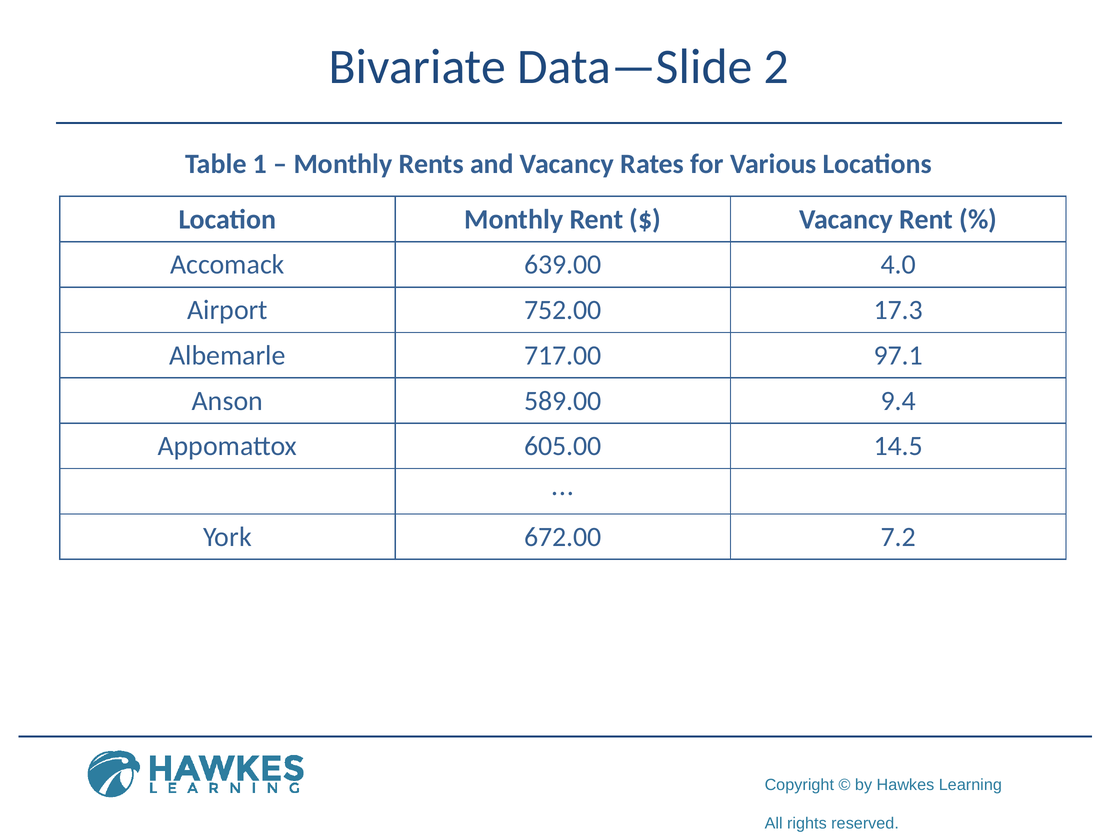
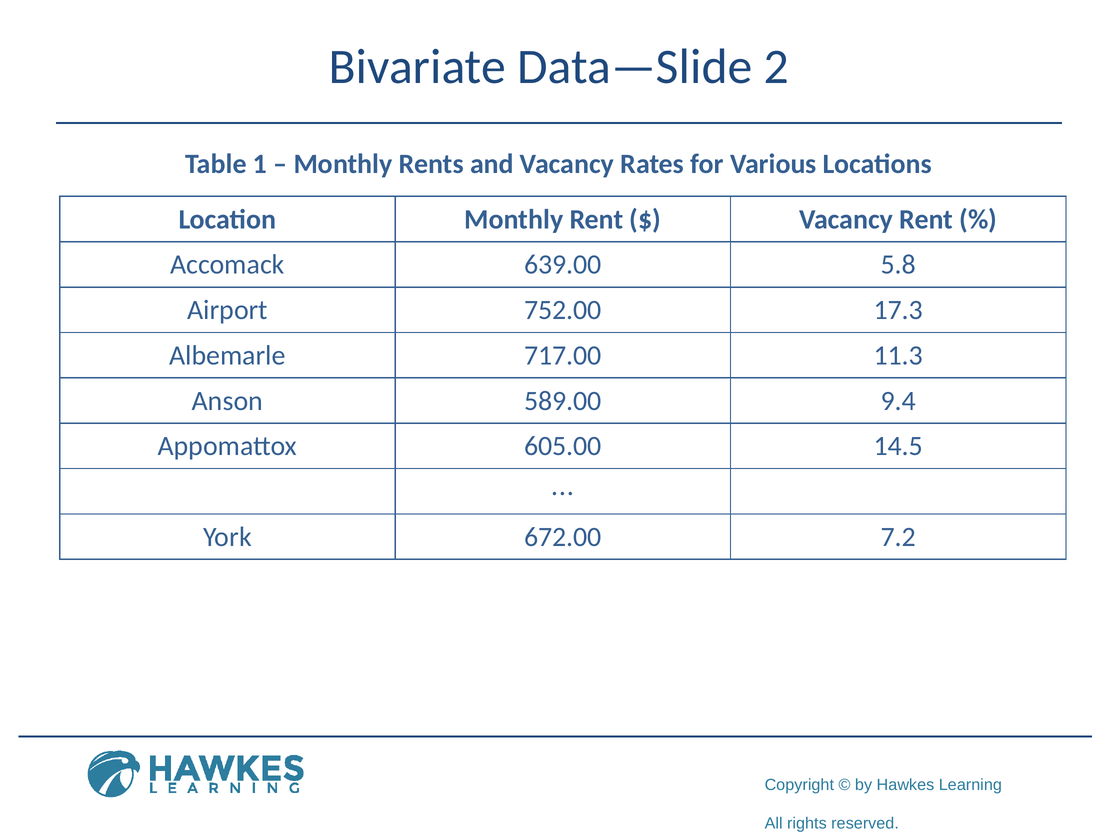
4.0: 4.0 -> 5.8 (898, 265)
97.1: 97.1 -> 11.3 (898, 355)
